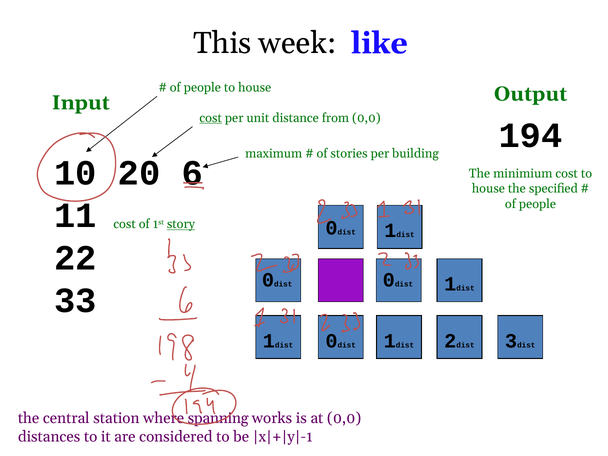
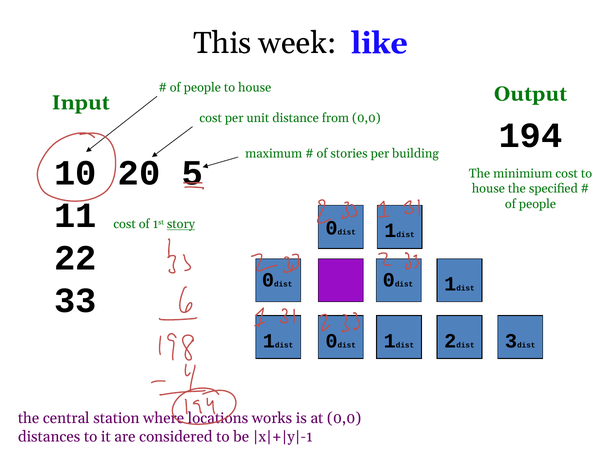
cost underline: present -> none (211, 118)
6: 6 -> 5 (192, 173)
spanning: spanning -> locations (218, 418)
